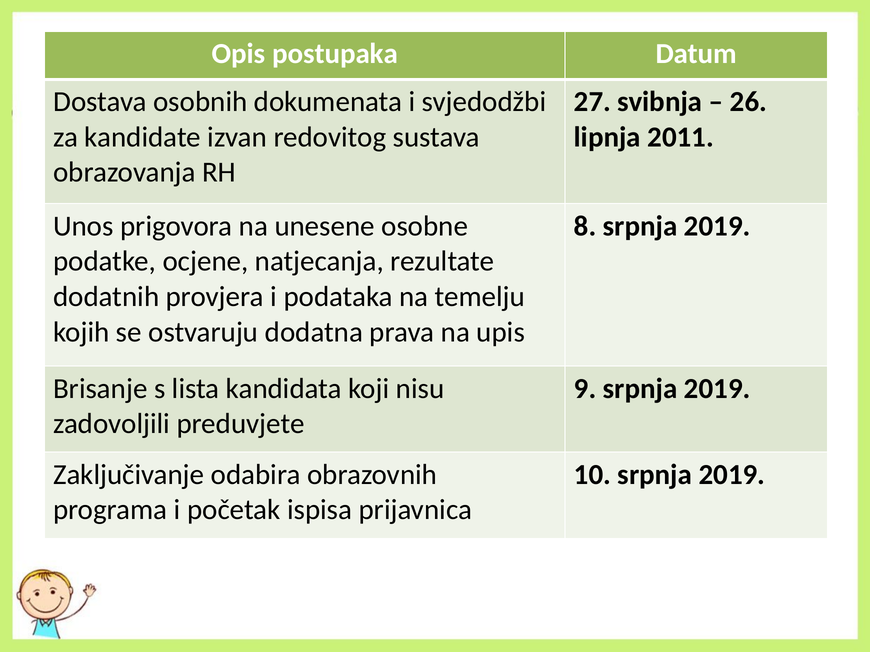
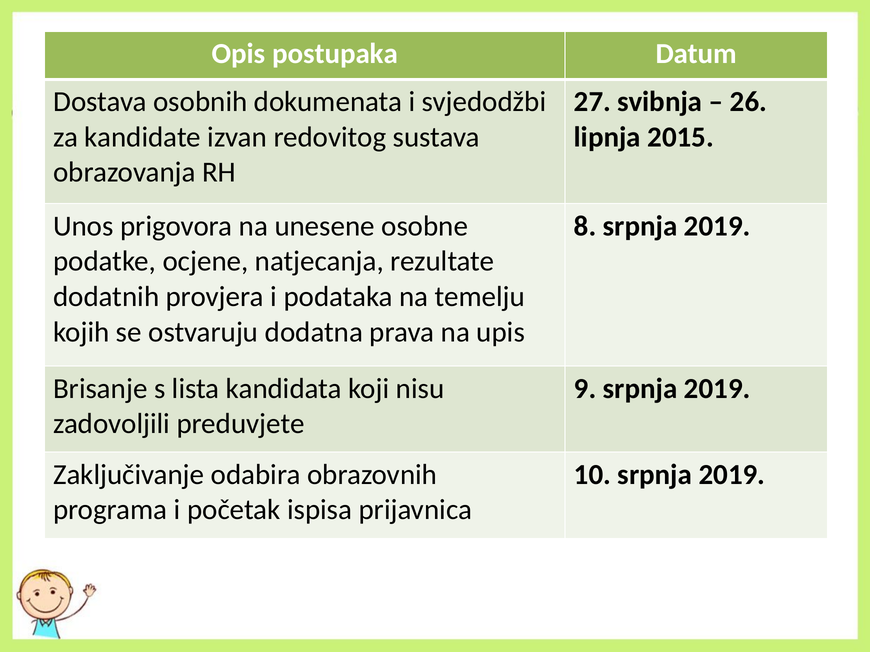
2011: 2011 -> 2015 (681, 137)
